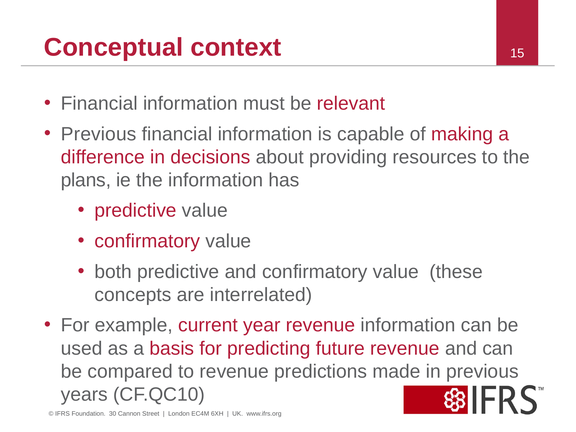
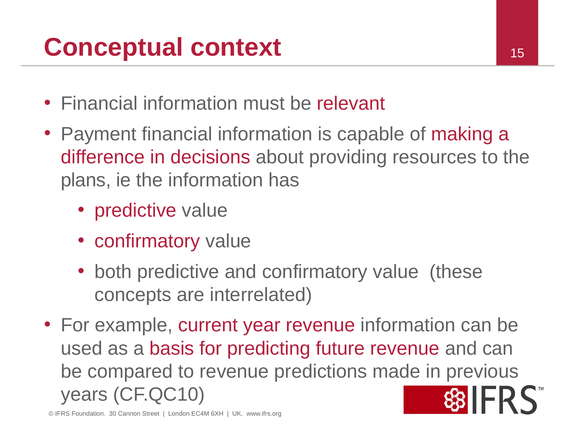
Previous: Previous -> Payment (99, 134)
